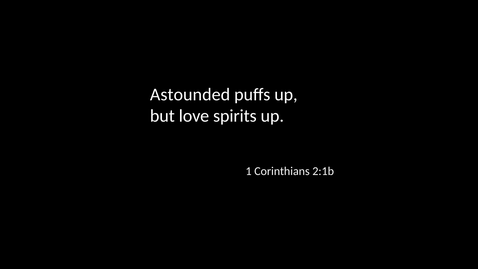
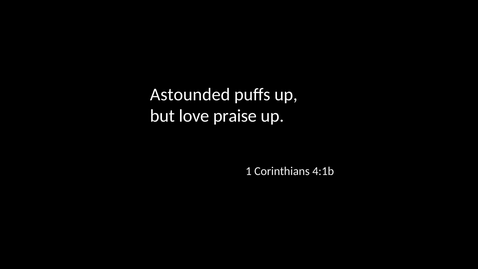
spirits: spirits -> praise (235, 116)
2:1b: 2:1b -> 4:1b (323, 171)
